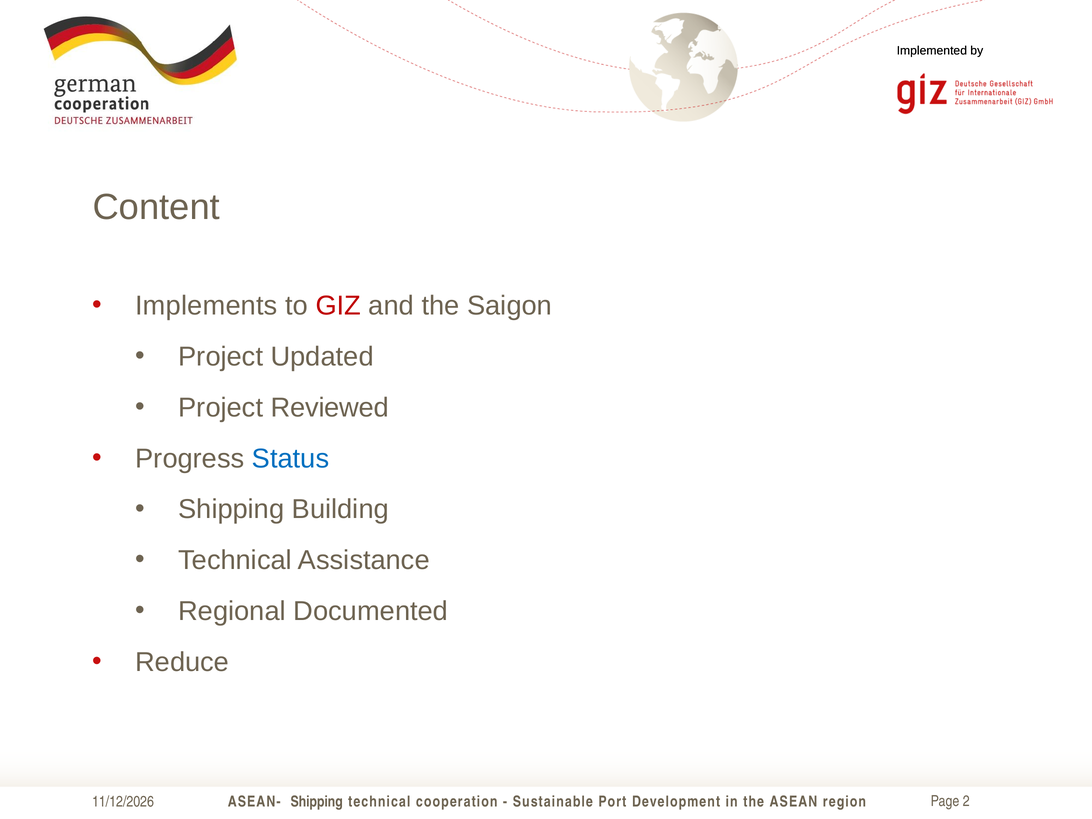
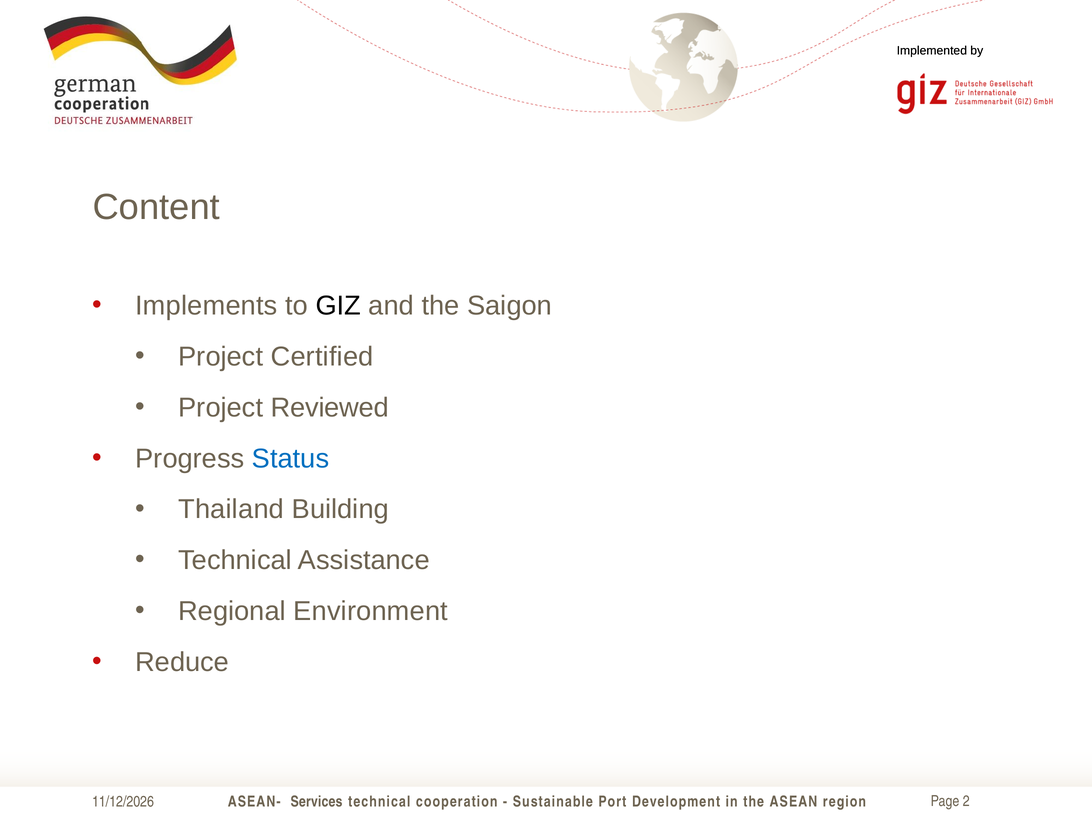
GIZ colour: red -> black (338, 306)
Updated: Updated -> Certified (322, 357)
Shipping: Shipping -> Thailand (231, 509)
Documented: Documented -> Environment (371, 611)
ASEAN- Shipping: Shipping -> Services (317, 802)
